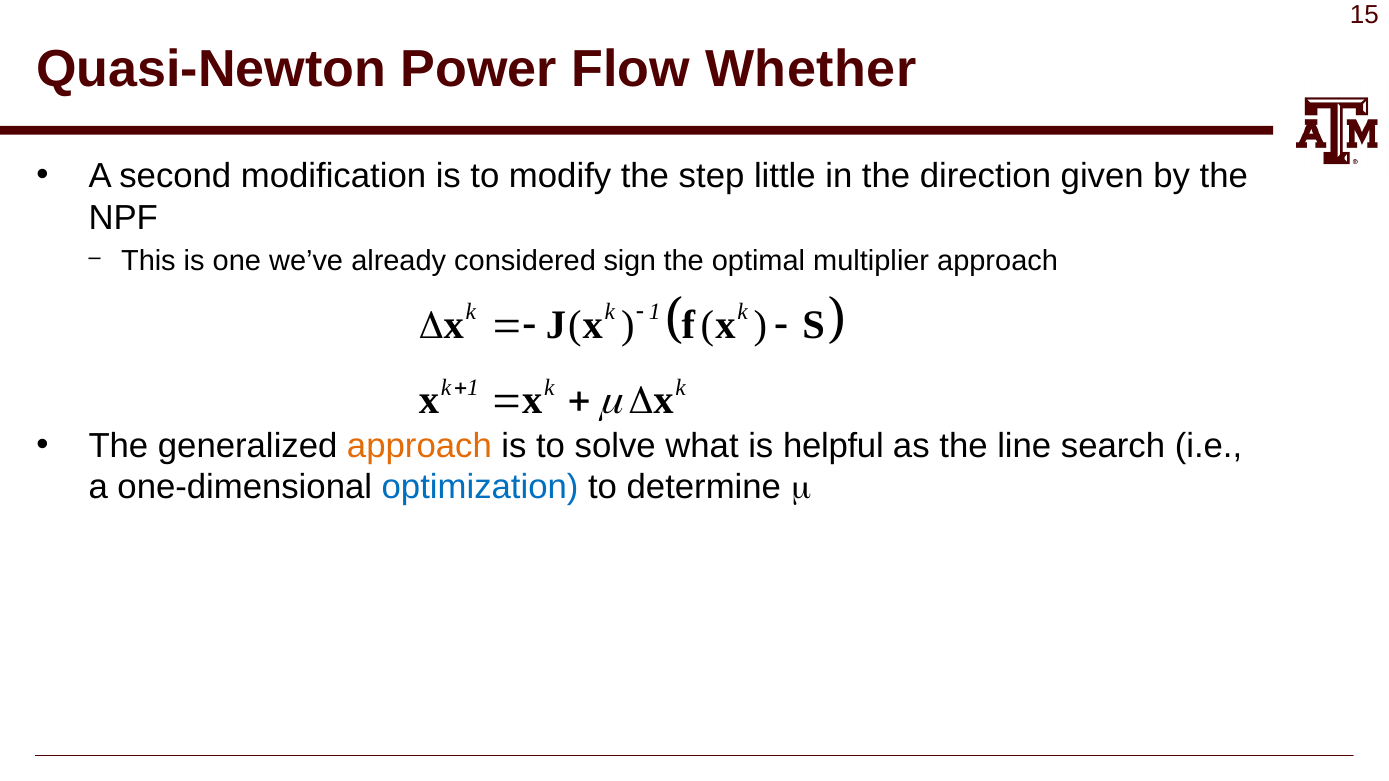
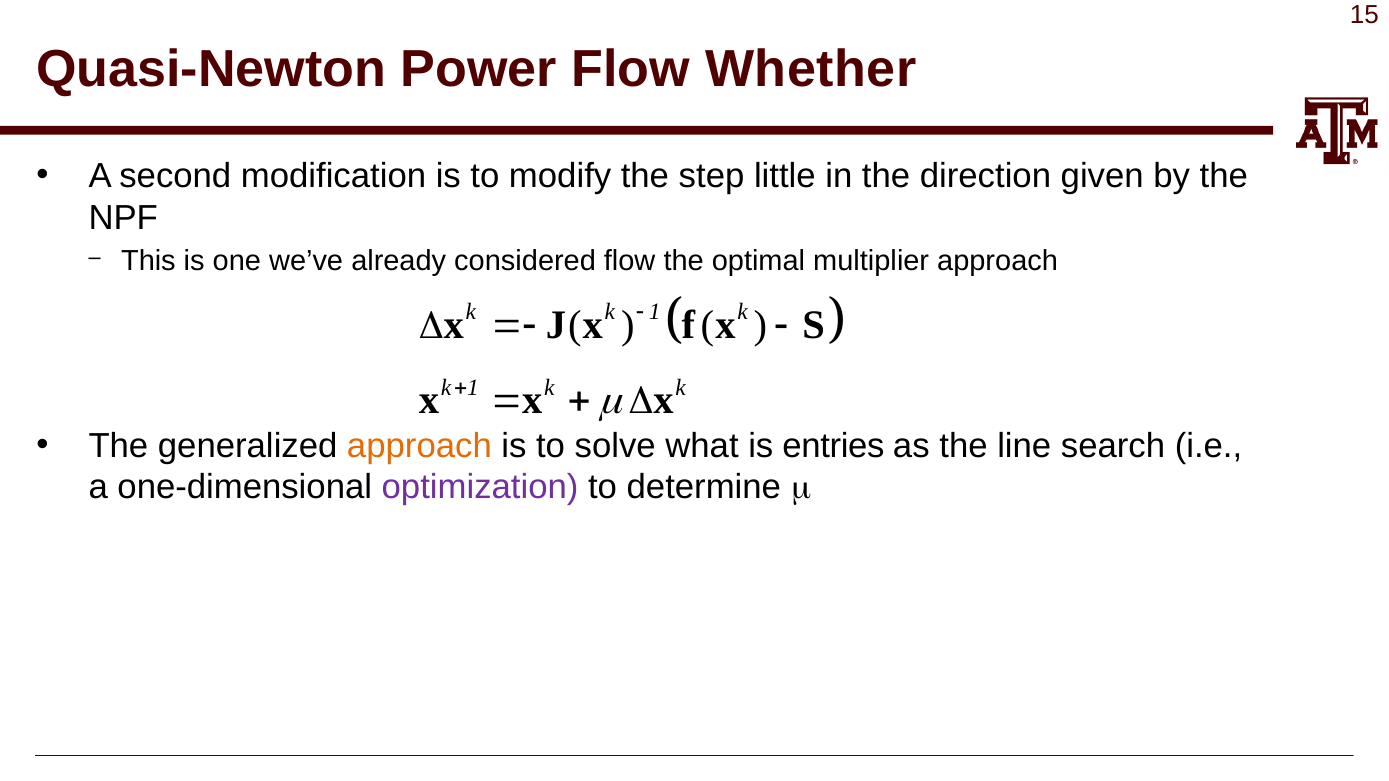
considered sign: sign -> flow (630, 261)
helpful: helpful -> entries (833, 446)
optimization colour: blue -> purple (480, 487)
